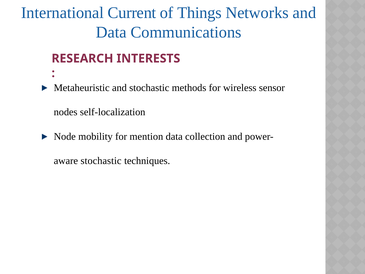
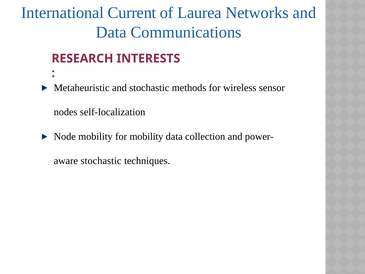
Things: Things -> Laurea (199, 13)
for mention: mention -> mobility (146, 136)
